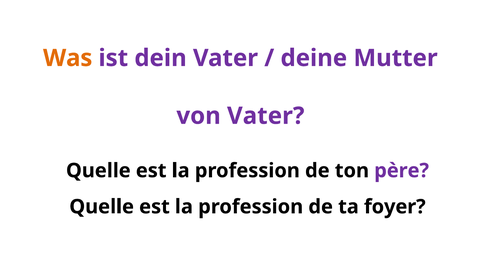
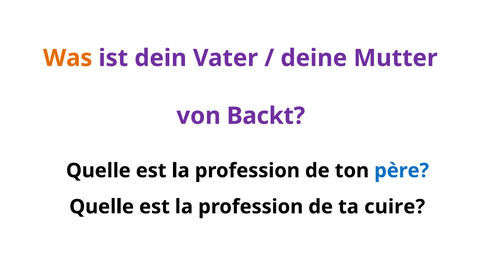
von Vater: Vater -> Backt (266, 116)
père colour: purple -> blue (402, 170)
foyer: foyer -> cuire (395, 206)
